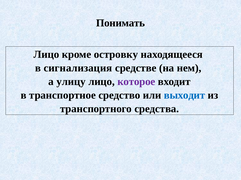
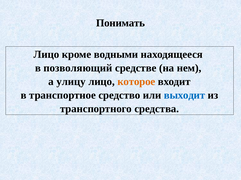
островку: островку -> водными (116, 55)
сигнализация: сигнализация -> позволяющий (78, 68)
которое colour: purple -> orange (136, 82)
